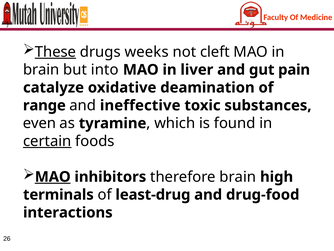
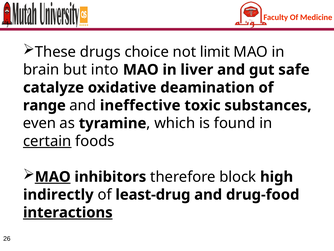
These underline: present -> none (55, 52)
weeks: weeks -> choice (147, 52)
cleft: cleft -> limit (215, 52)
pain: pain -> safe (294, 70)
therefore brain: brain -> block (238, 177)
terminals: terminals -> indirectly (58, 194)
interactions underline: none -> present (68, 212)
